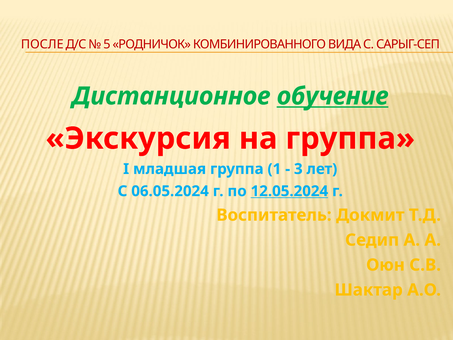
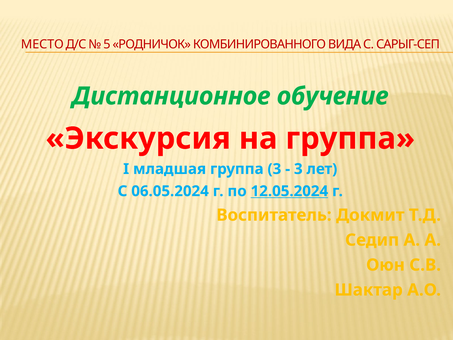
ПОСЛЕ: ПОСЛЕ -> МЕСТО (42, 44)
обучение underline: present -> none (333, 96)
группа 1: 1 -> 3 (274, 169)
